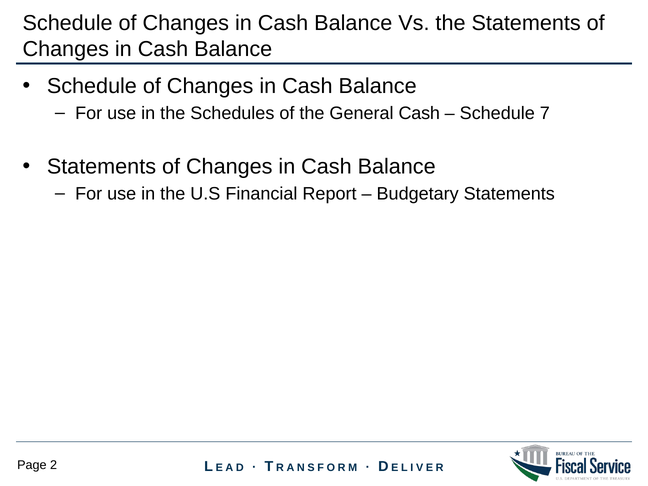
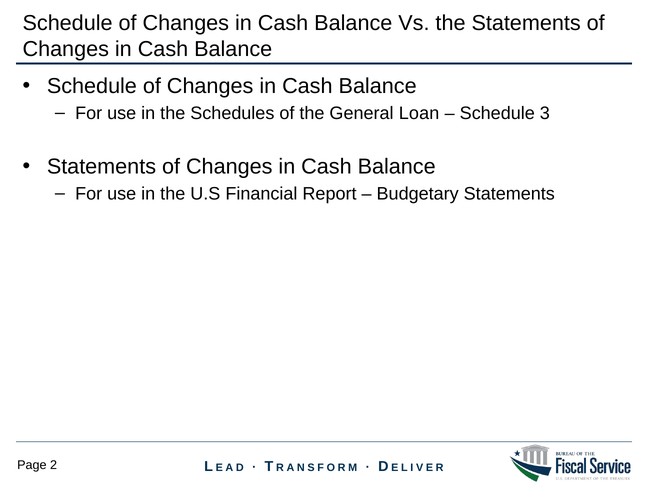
General Cash: Cash -> Loan (419, 113)
7: 7 -> 3 (545, 113)
